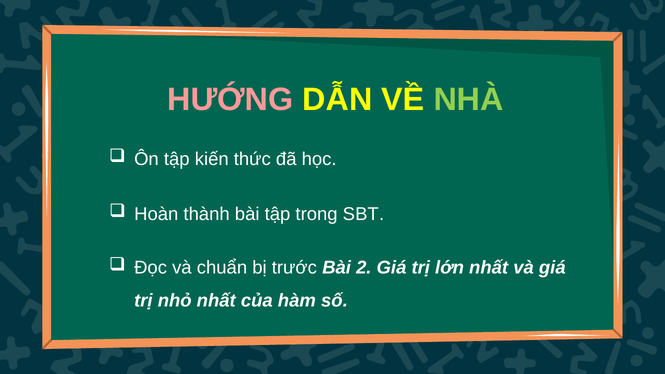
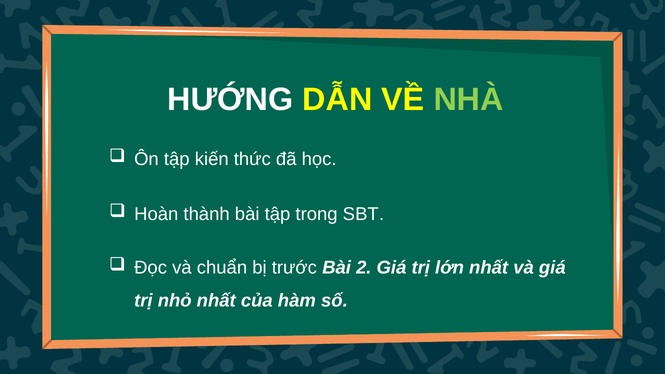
HƯỚNG colour: pink -> white (230, 100)
